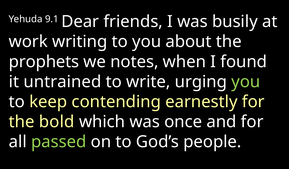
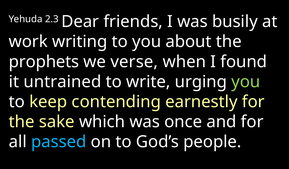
9.1: 9.1 -> 2.3 (52, 19)
notes: notes -> verse (134, 62)
bold: bold -> sake (57, 122)
passed colour: light green -> light blue (59, 142)
